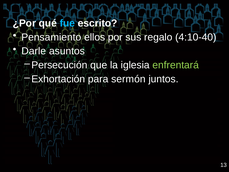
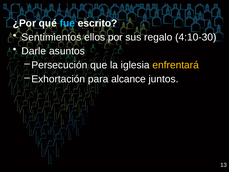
Pensamiento: Pensamiento -> Sentimientos (51, 37)
4:10-40: 4:10-40 -> 4:10-30 (196, 37)
enfrentará colour: light green -> yellow (176, 65)
sermón: sermón -> alcance (128, 79)
